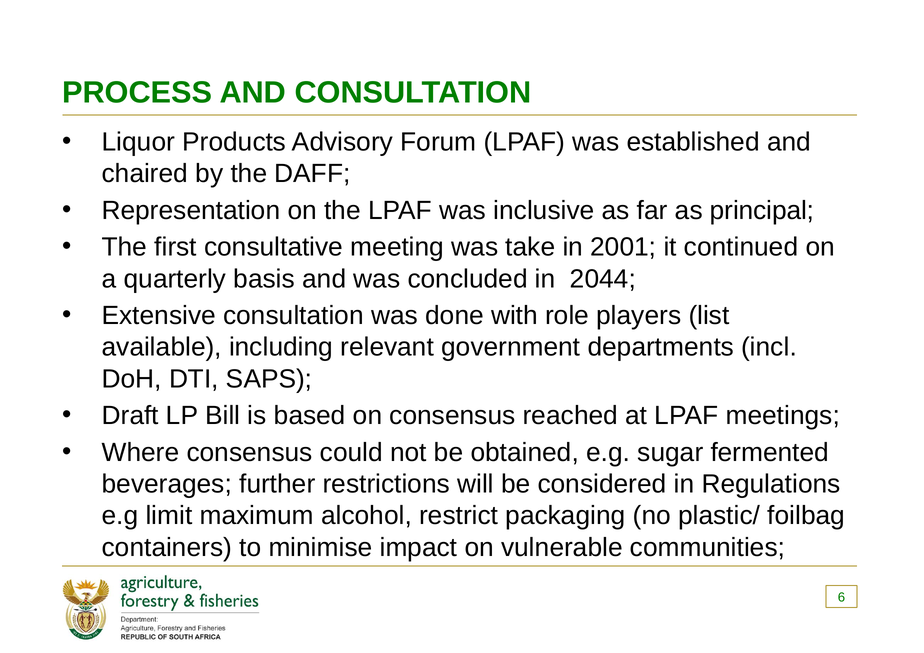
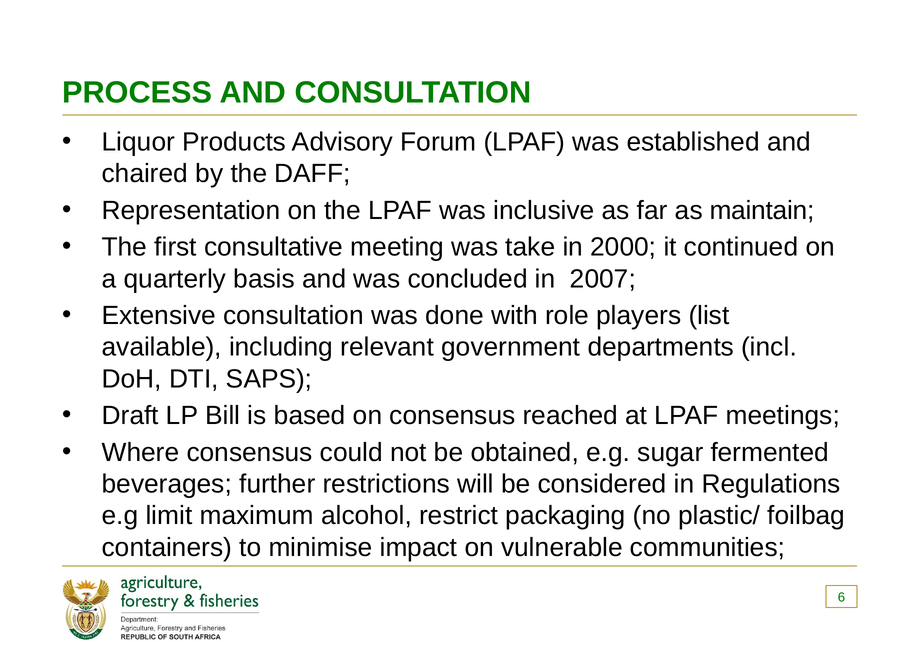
principal: principal -> maintain (762, 211)
2001: 2001 -> 2000 (623, 247)
2044: 2044 -> 2007 (603, 279)
